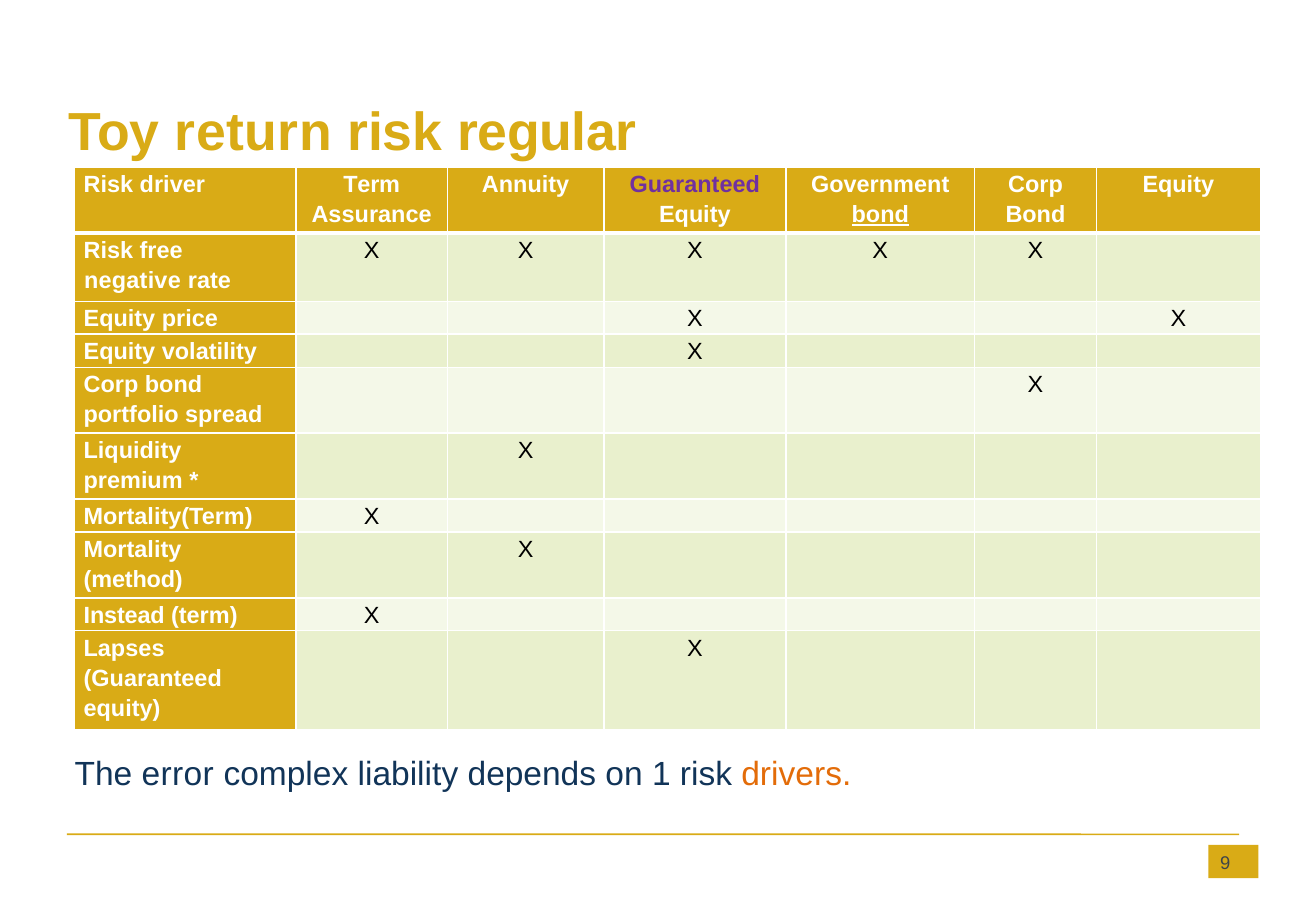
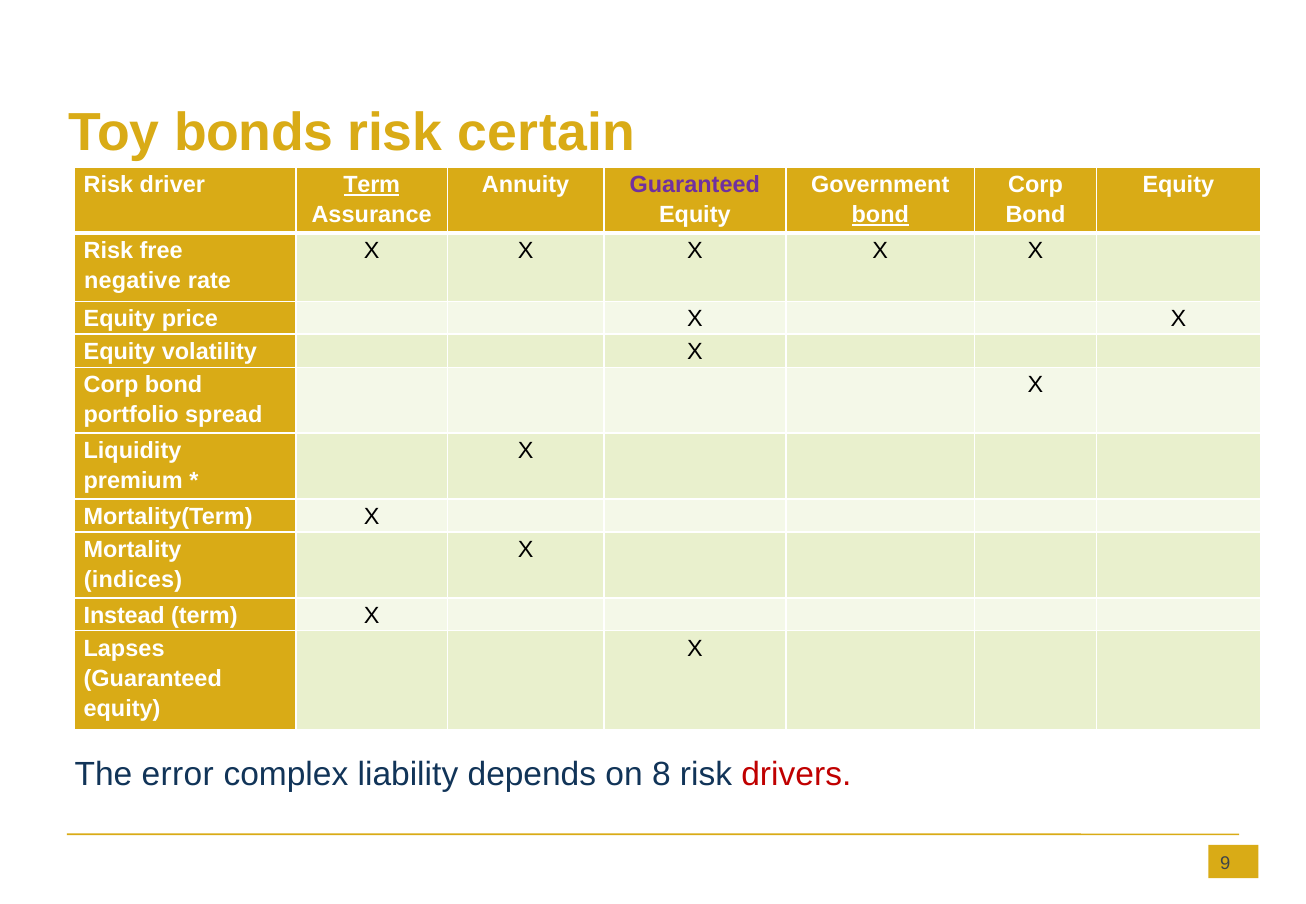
return: return -> bonds (254, 132)
regular: regular -> certain (547, 132)
Term underline: none -> present (372, 185)
method: method -> indices (133, 580)
1: 1 -> 8 (661, 775)
drivers colour: orange -> red (796, 775)
